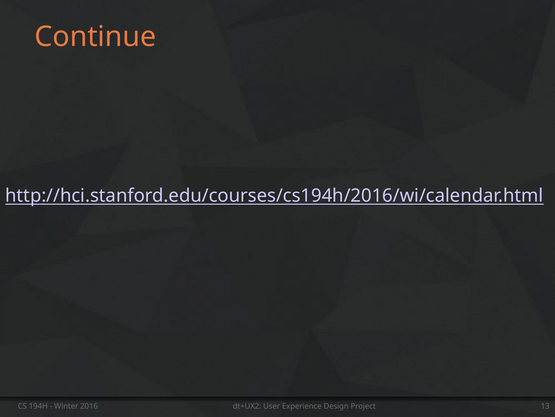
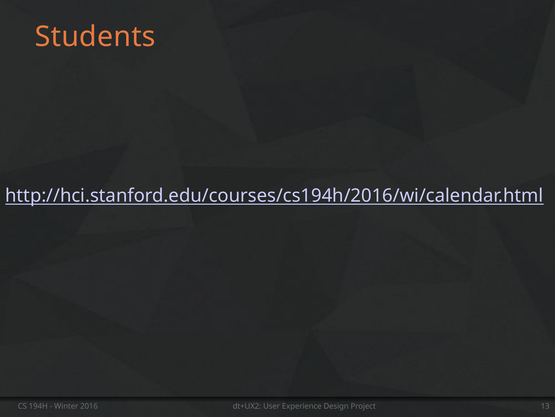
Continue: Continue -> Students (95, 37)
